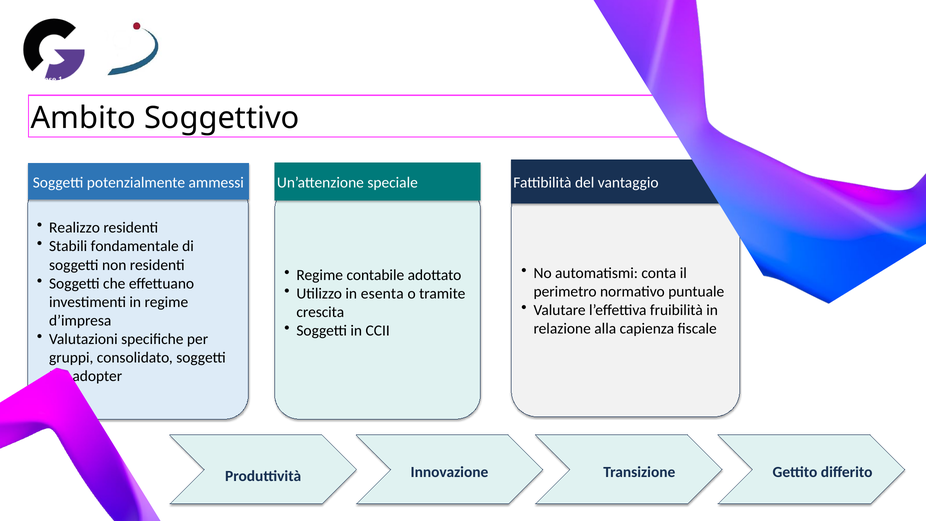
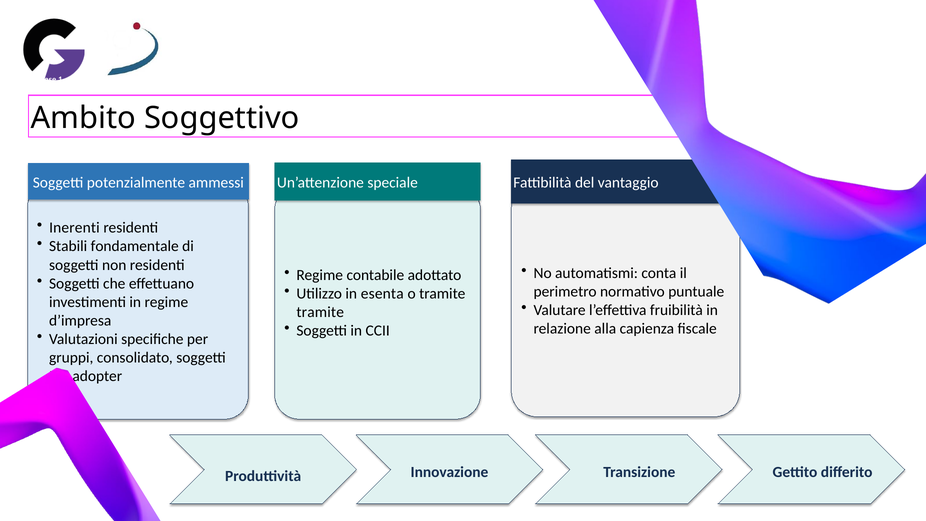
Realizzo: Realizzo -> Inerenti (74, 228)
crescita: crescita -> tramite (320, 312)
